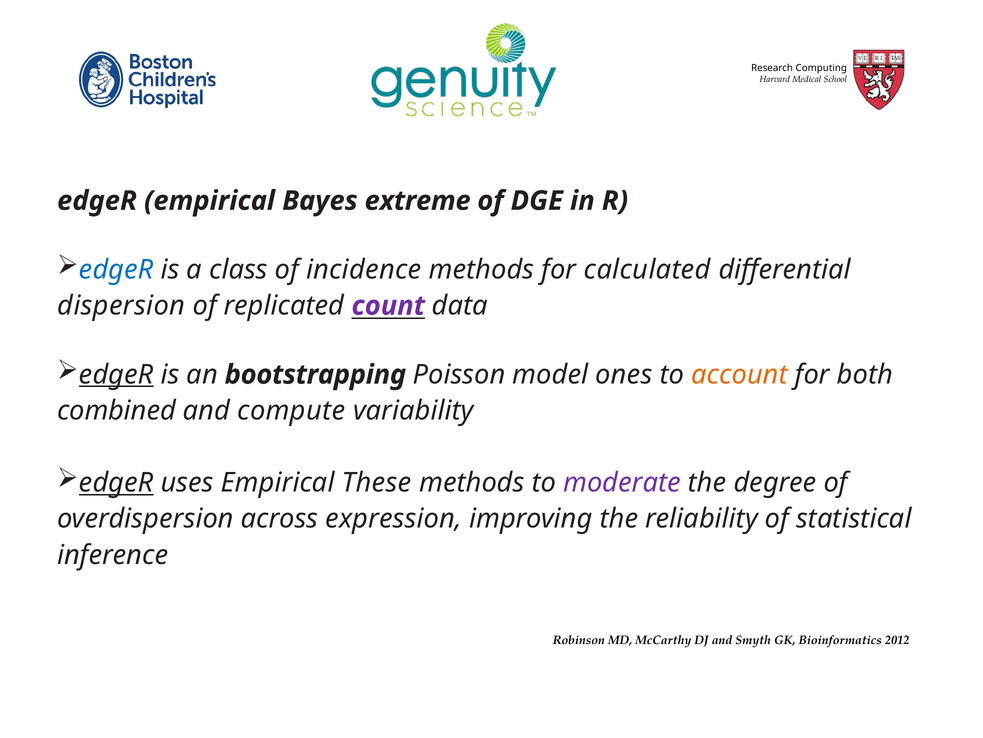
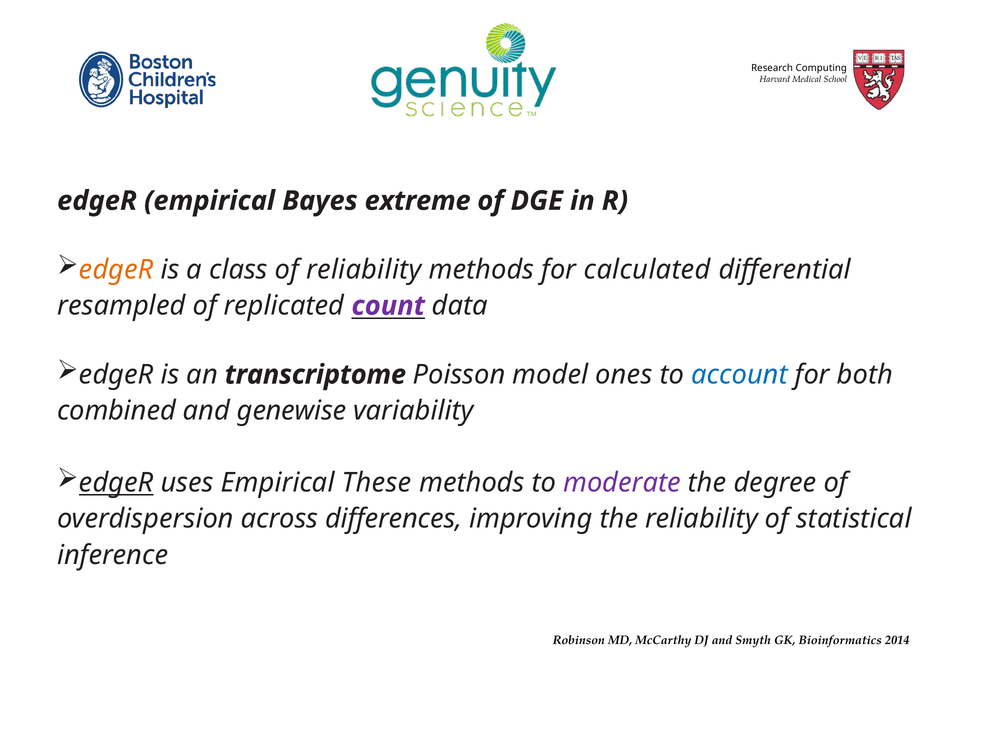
edgeR colour: blue -> orange (116, 269)
of incidence: incidence -> reliability (364, 269)
dispersion: dispersion -> resampled (121, 305)
edgeR underline: present -> none (116, 374)
bootstrapping: bootstrapping -> transcriptome (315, 374)
account colour: orange -> blue (740, 374)
compute: compute -> genewise (292, 410)
expression: expression -> differences (394, 518)
2012: 2012 -> 2014 (897, 639)
